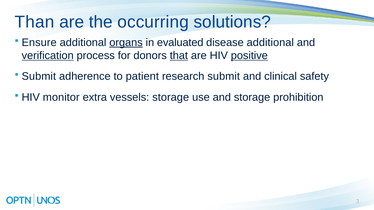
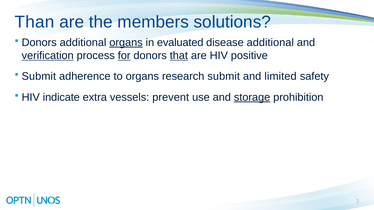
occurring: occurring -> members (153, 22)
Ensure: Ensure -> Donors (39, 43)
for underline: none -> present (124, 56)
positive underline: present -> none (249, 56)
to patient: patient -> organs (142, 77)
clinical: clinical -> limited (281, 77)
monitor: monitor -> indicate (61, 97)
vessels storage: storage -> prevent (171, 97)
storage underline: none -> present (252, 97)
